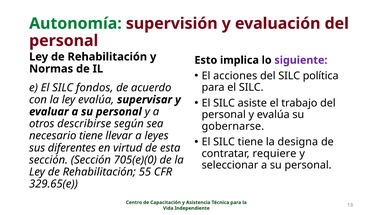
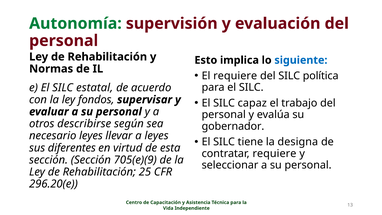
siguiente colour: purple -> blue (301, 60)
El acciones: acciones -> requiere (235, 76)
fondos: fondos -> estatal (95, 88)
ley evalúa: evalúa -> fondos (96, 100)
asiste: asiste -> capaz (252, 103)
gobernarse: gobernarse -> gobernador (233, 126)
necesario tiene: tiene -> leyes (91, 136)
705(e)(0: 705(e)(0 -> 705(e)(9 (135, 160)
55: 55 -> 25 (145, 172)
329.65(e: 329.65(e -> 296.20(e (53, 184)
